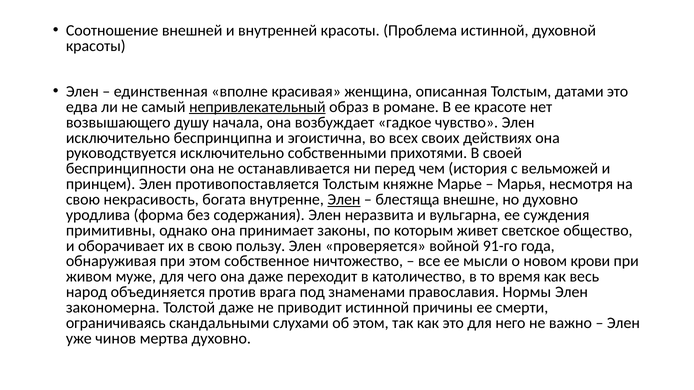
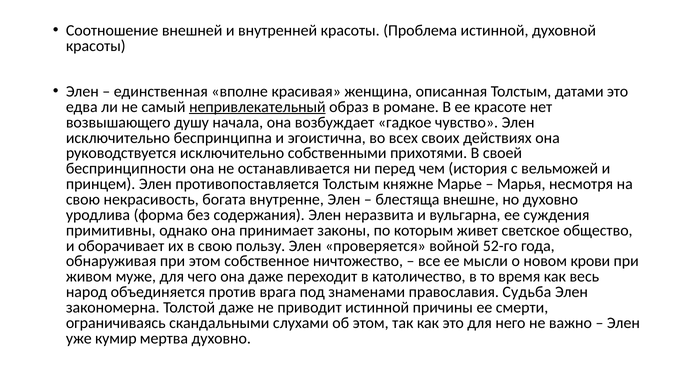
Элен underline: present -> none (344, 200)
91-го: 91-го -> 52-го (500, 246)
Нормы: Нормы -> Судьба (527, 292)
чинов: чинов -> кумир (116, 339)
